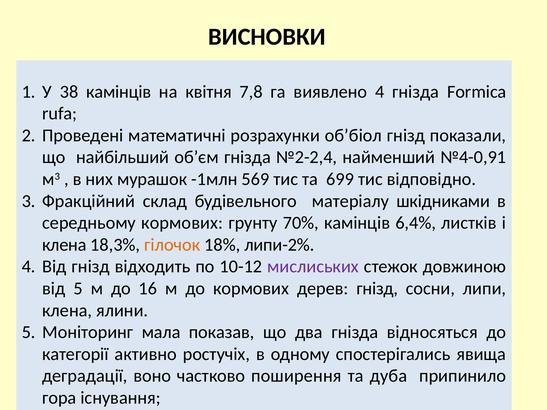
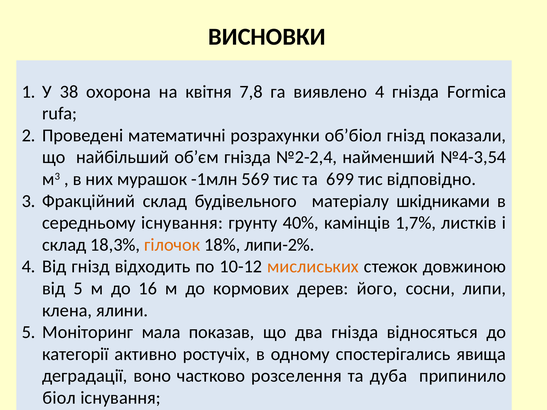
38 камінців: камінців -> охорона (119, 92)
№4-0,91: №4-0,91 -> №4-3,54 (473, 157)
середньому кормових: кормових -> існування (182, 223)
70%: 70% -> 40% (301, 223)
6,4%: 6,4% -> 1,7% (416, 223)
клена: клена -> склад (64, 245)
мислиських colour: purple -> orange (313, 267)
дерев гнізд: гнізд -> його (377, 289)
поширення: поширення -> розселення (296, 376)
гора: гора -> біол (59, 398)
